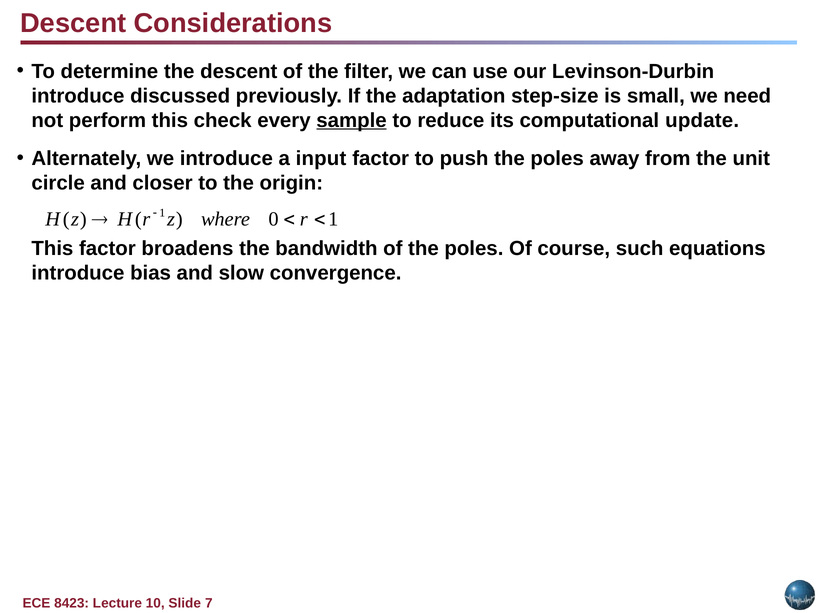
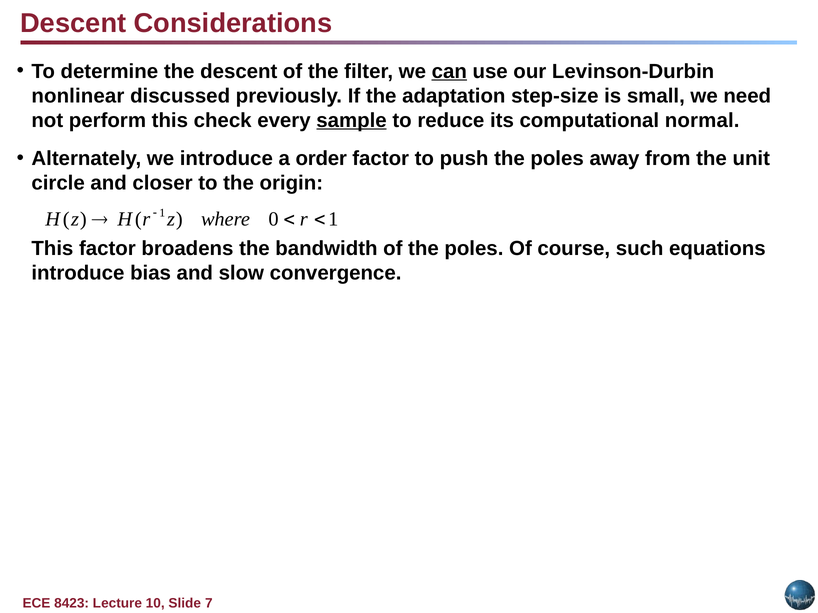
can underline: none -> present (449, 71)
introduce: introduce -> nonlinear (78, 96)
update: update -> normal (702, 120)
input: input -> order (321, 159)
